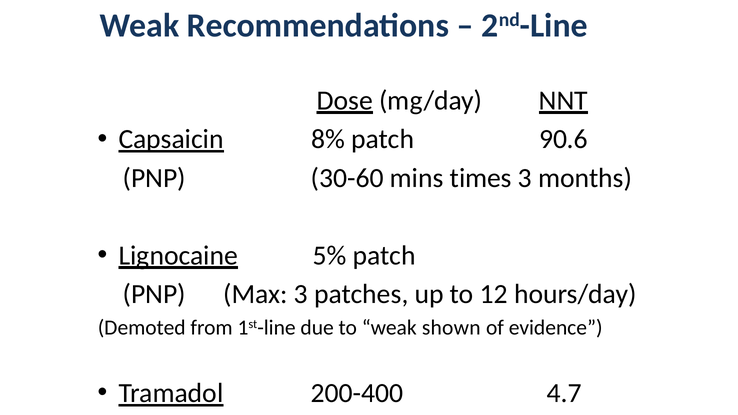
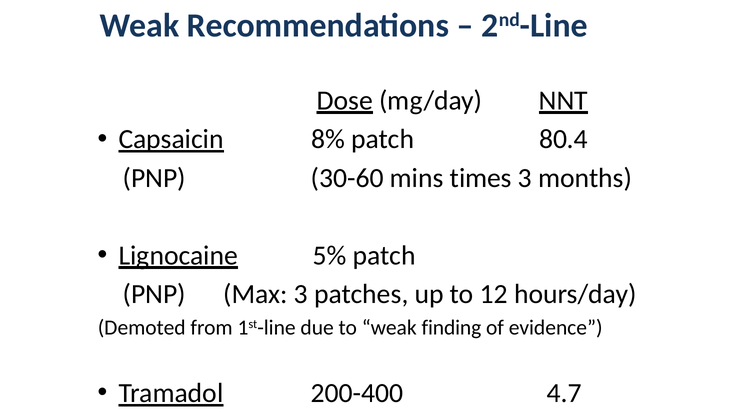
90.6: 90.6 -> 80.4 (563, 139)
shown: shown -> finding (451, 328)
